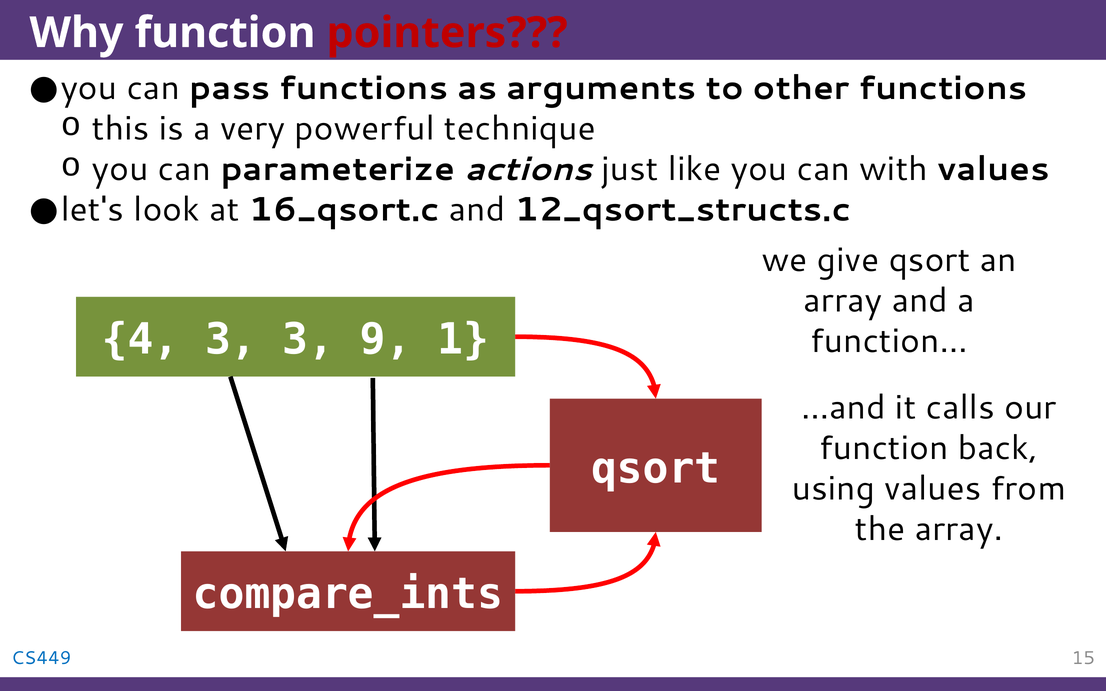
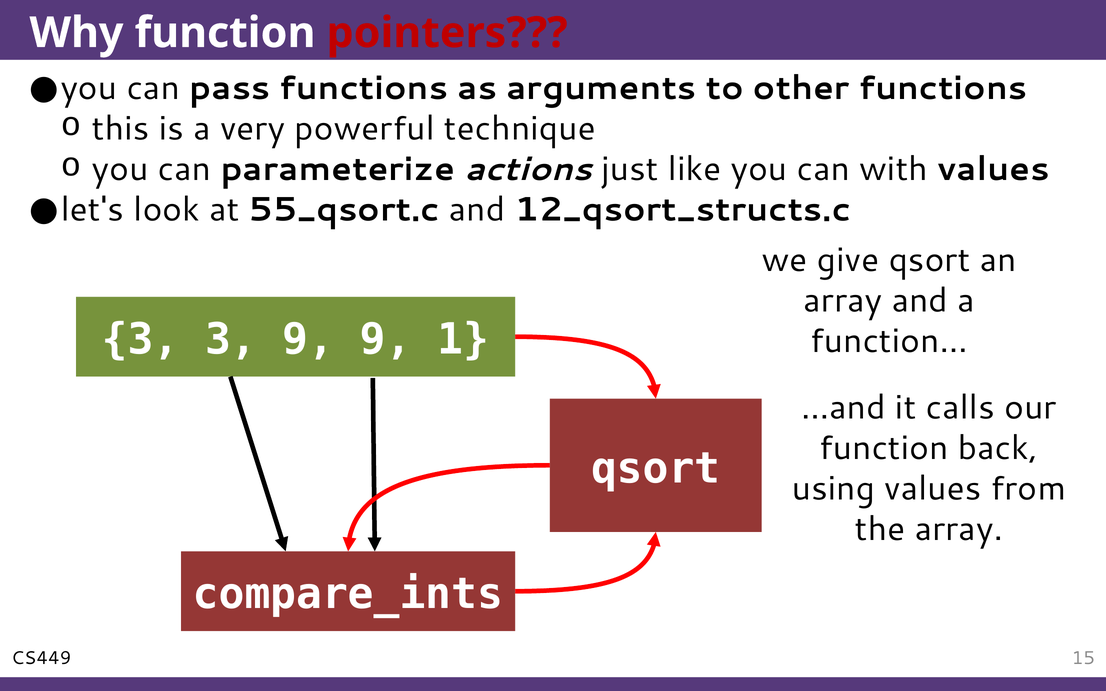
16_qsort.c: 16_qsort.c -> 55_qsort.c (344, 210)
4: 4 -> 3 (140, 340)
3 3: 3 -> 9 (308, 340)
CS449 colour: blue -> black (41, 658)
